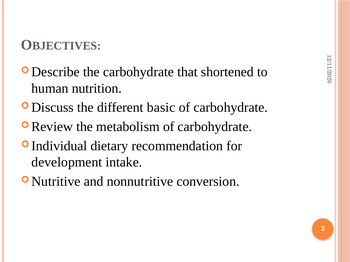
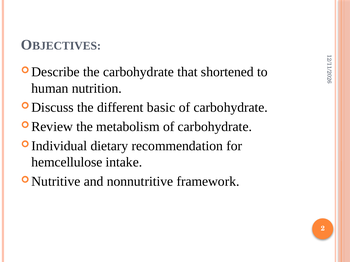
development: development -> hemcellulose (67, 163)
conversion: conversion -> framework (208, 182)
